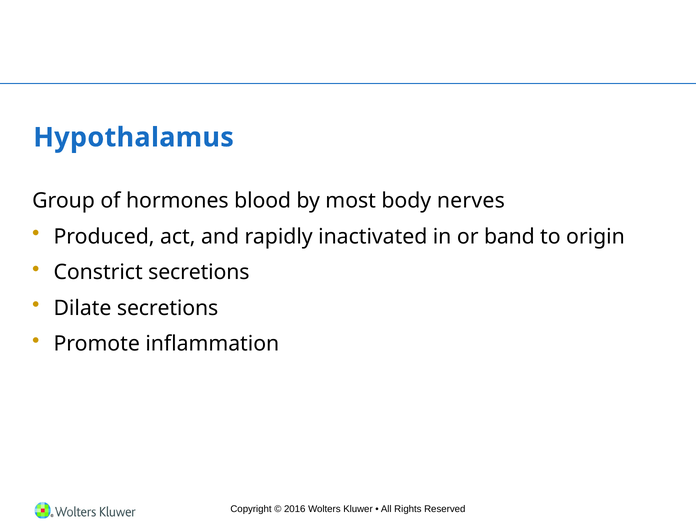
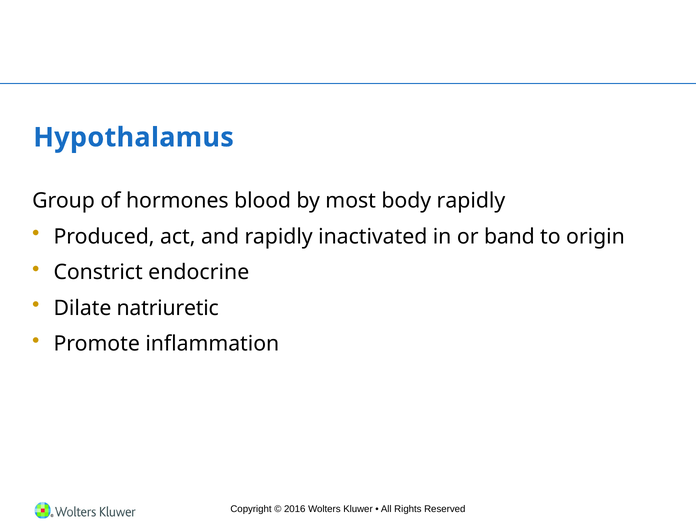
body nerves: nerves -> rapidly (471, 201)
Constrict secretions: secretions -> endocrine (199, 272)
Dilate secretions: secretions -> natriuretic (168, 308)
